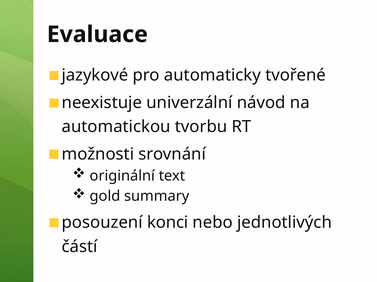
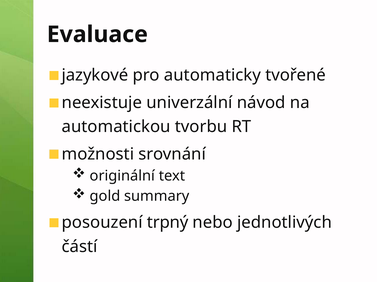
konci: konci -> trpný (168, 223)
